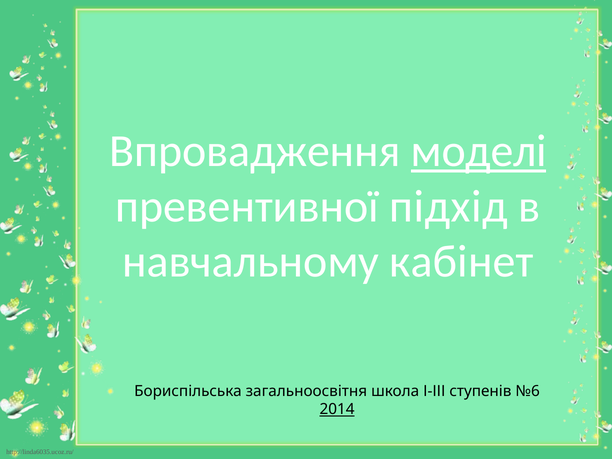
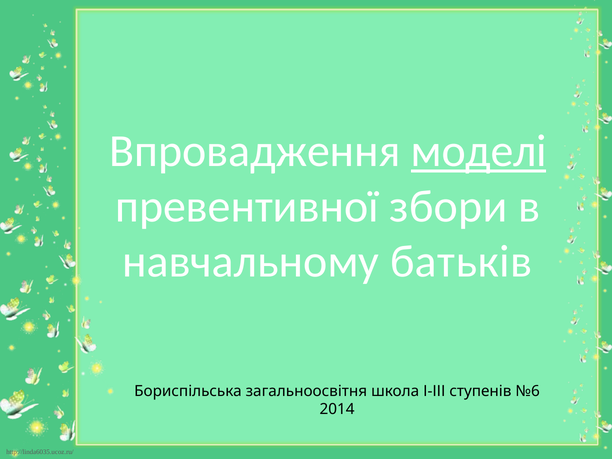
підхід: підхід -> збори (449, 206)
кабінет: кабінет -> батьків (461, 261)
2014 underline: present -> none (337, 409)
